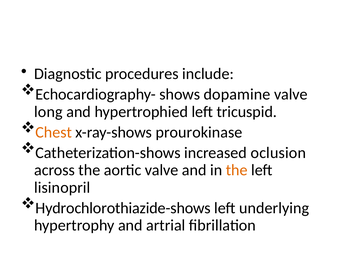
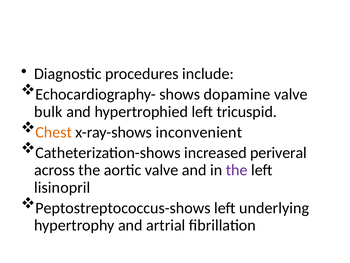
long: long -> bulk (48, 112)
prourokinase: prourokinase -> inconvenient (199, 132)
oclusion: oclusion -> periveral (278, 152)
the colour: orange -> purple (237, 170)
Hydrochlorothiazide-shows: Hydrochlorothiazide-shows -> Peptostreptococcus-shows (123, 208)
